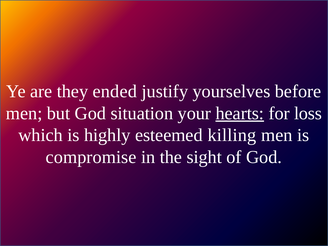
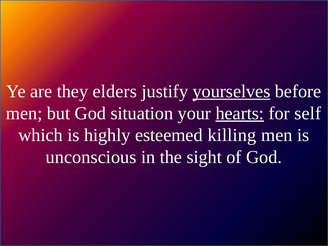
ended: ended -> elders (115, 91)
yourselves underline: none -> present (231, 91)
loss: loss -> self (308, 113)
compromise: compromise -> unconscious (91, 157)
